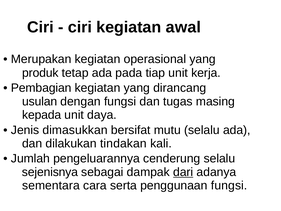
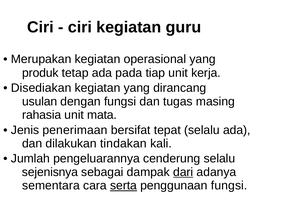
awal: awal -> guru (183, 27)
Pembagian: Pembagian -> Disediakan (41, 88)
kepada: kepada -> rahasia (42, 115)
daya: daya -> mata (102, 115)
dimasukkan: dimasukkan -> penerimaan (75, 130)
mutu: mutu -> tepat (167, 130)
serta underline: none -> present (123, 185)
